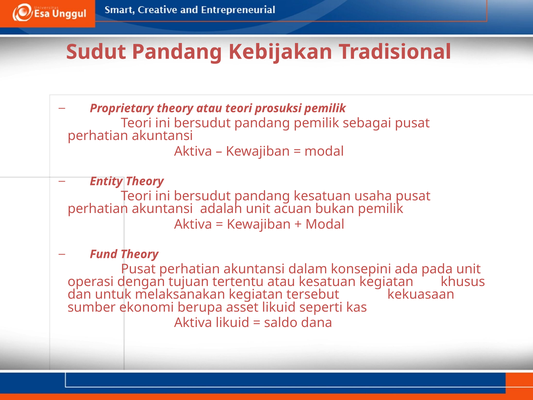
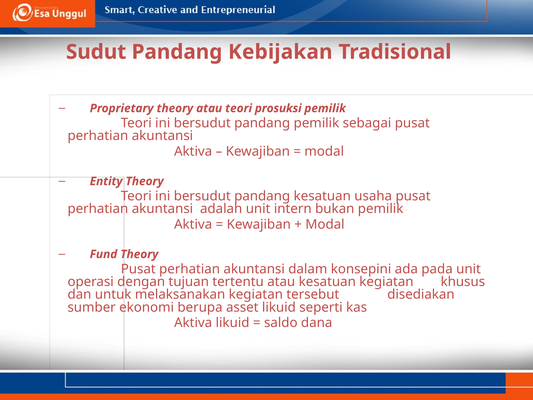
acuan: acuan -> intern (293, 209)
kekuasaan: kekuasaan -> disediakan (421, 294)
